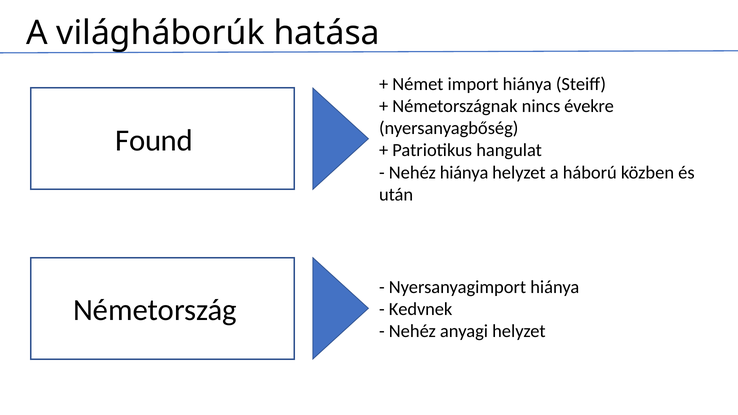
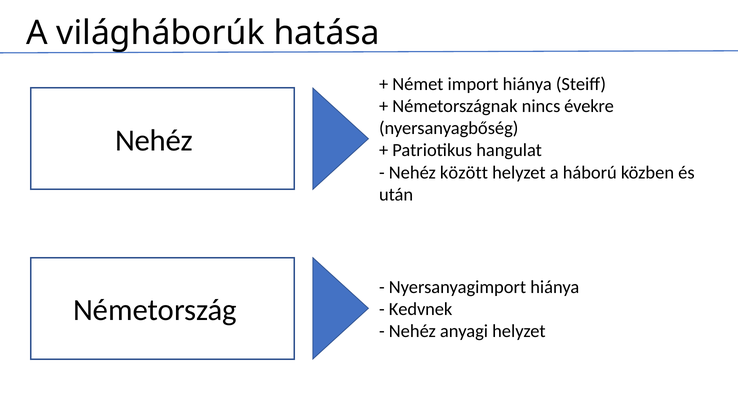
Found: Found -> Nehéz (154, 141)
Nehéz hiánya: hiánya -> között (464, 173)
